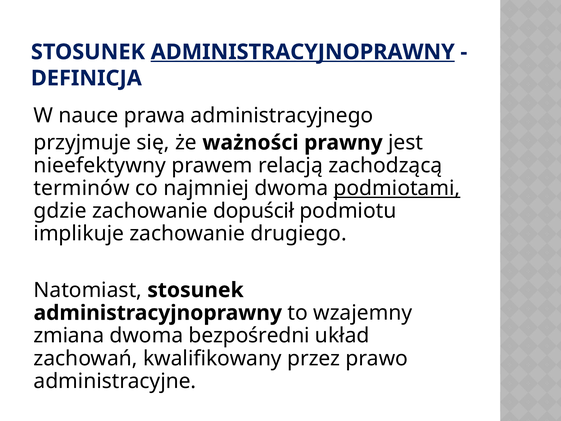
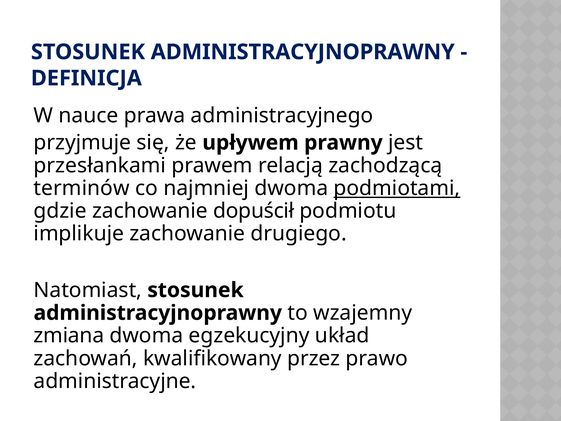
ADMINISTRACYJNOPRAWNY underline: present -> none (303, 52)
ważności: ważności -> upływem (251, 143)
nieefektywny: nieefektywny -> przesłankami (100, 165)
bezpośredni: bezpośredni -> egzekucyjny (249, 335)
